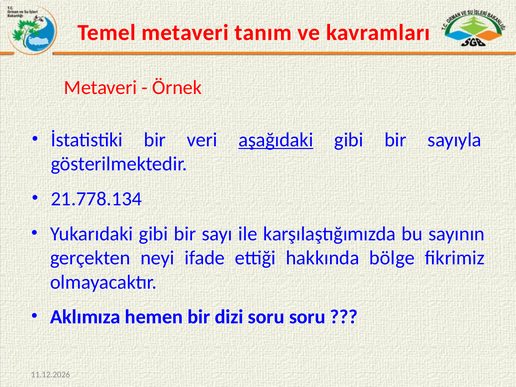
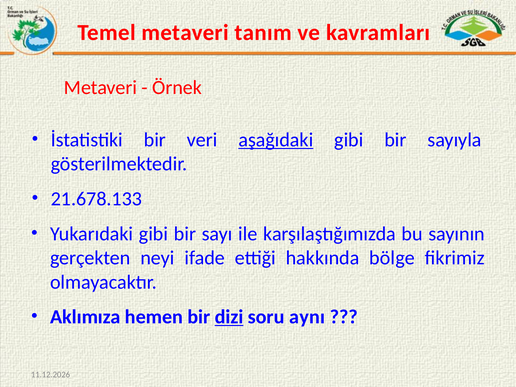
21.778.134: 21.778.134 -> 21.678.133 (96, 199)
dizi underline: none -> present (229, 317)
soru soru: soru -> aynı (307, 317)
